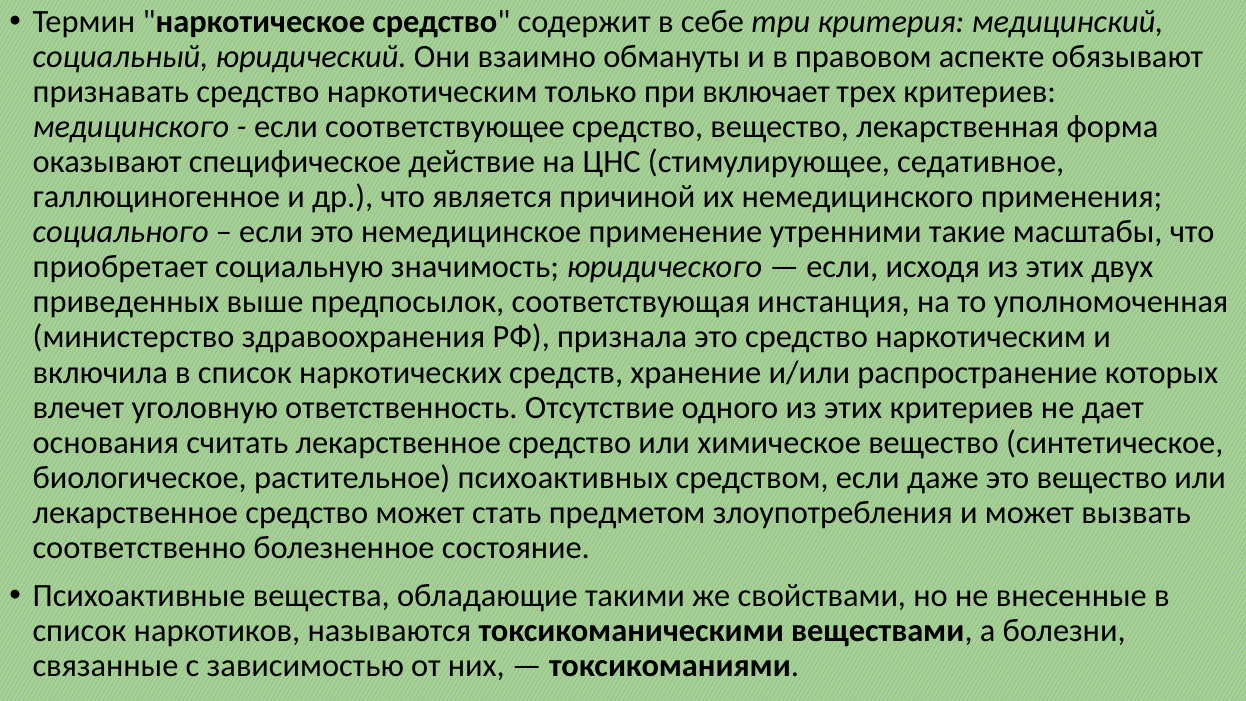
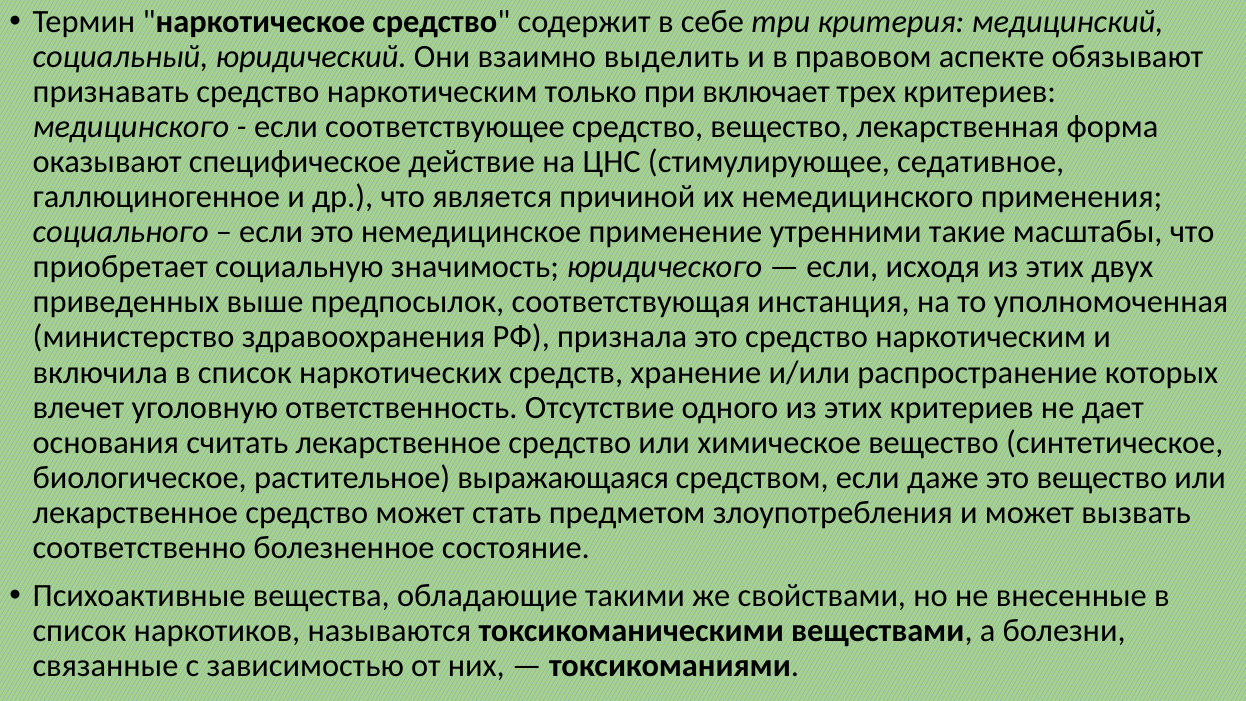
обмануты: обмануты -> выделить (672, 57)
психоактивных: психоактивных -> выражающаяся (563, 477)
